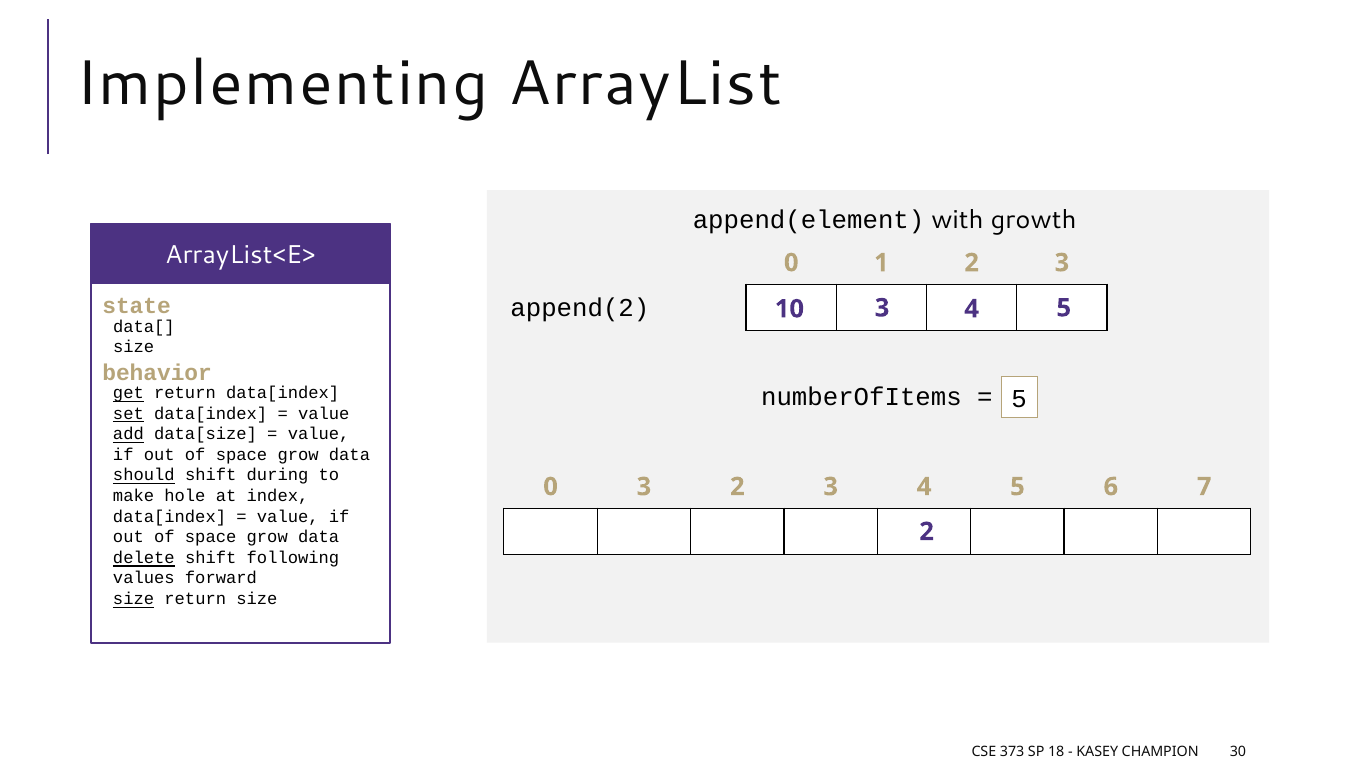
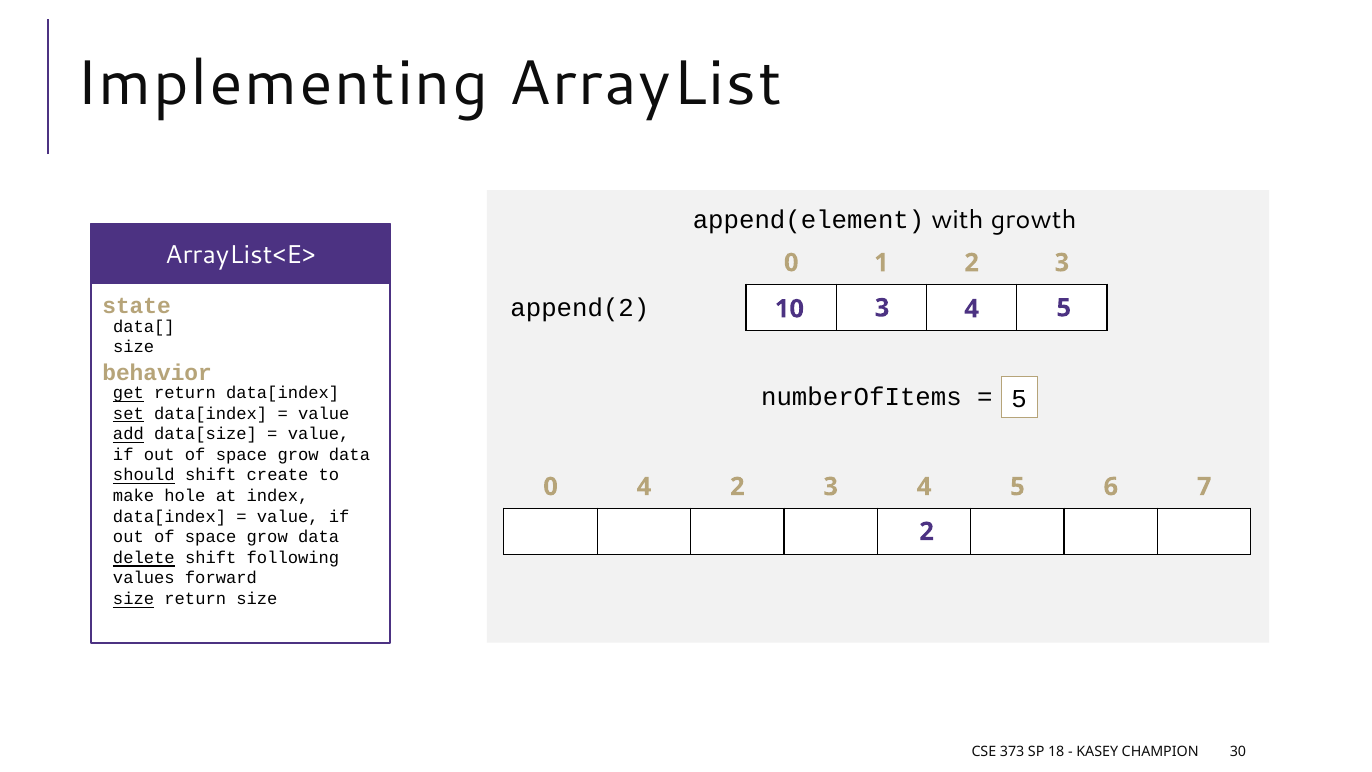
during: during -> create (278, 475)
0 3: 3 -> 4 (644, 487)
